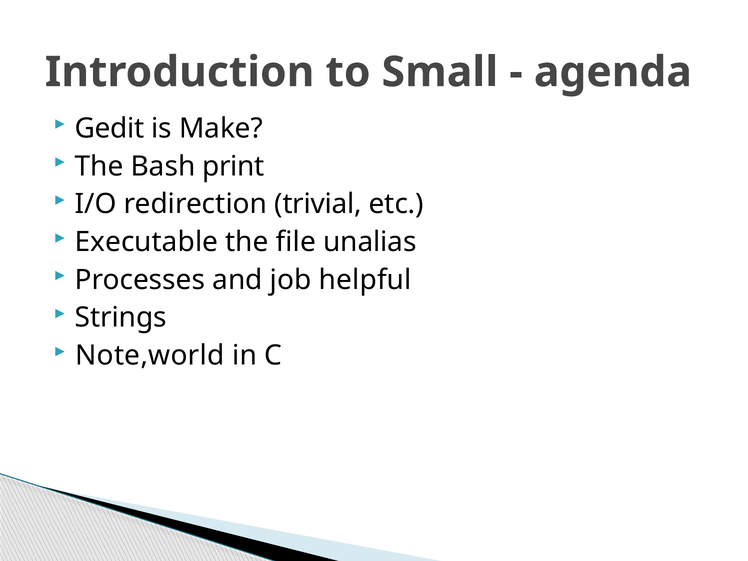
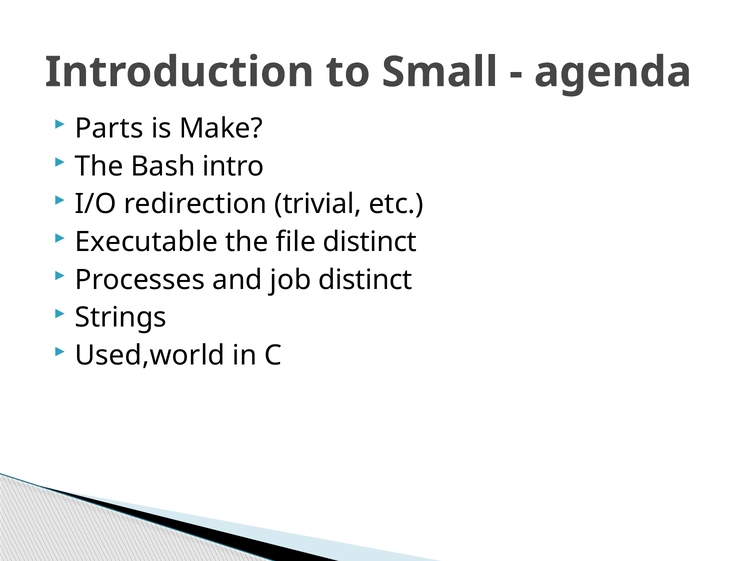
Gedit: Gedit -> Parts (109, 128)
print: print -> intro (233, 166)
file unalias: unalias -> distinct (370, 242)
job helpful: helpful -> distinct (365, 280)
Note,world: Note,world -> Used,world (150, 355)
